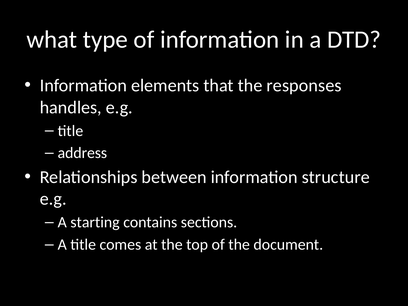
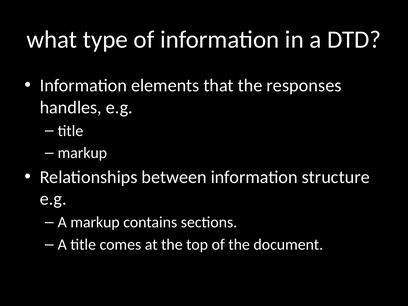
address: address -> markup (82, 153)
A starting: starting -> markup (95, 222)
